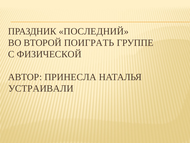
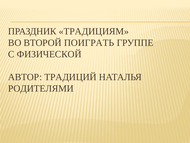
ПОСЛЕДНИЙ: ПОСЛЕДНИЙ -> ТРАДИЦИЯМ (94, 31)
ПРИНЕСЛА: ПРИНЕСЛА -> ТРАДИЦИЙ (70, 77)
УСТРАИВАЛИ: УСТРАИВАЛИ -> РОДИТЕЛЯМИ (41, 88)
